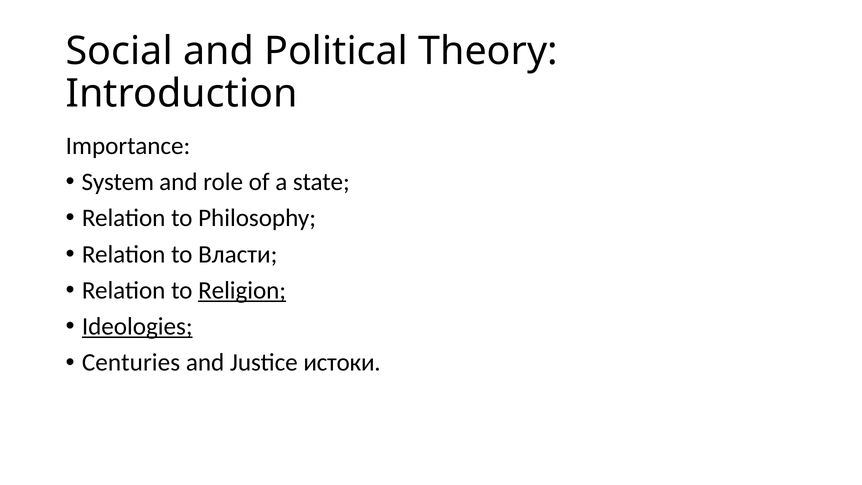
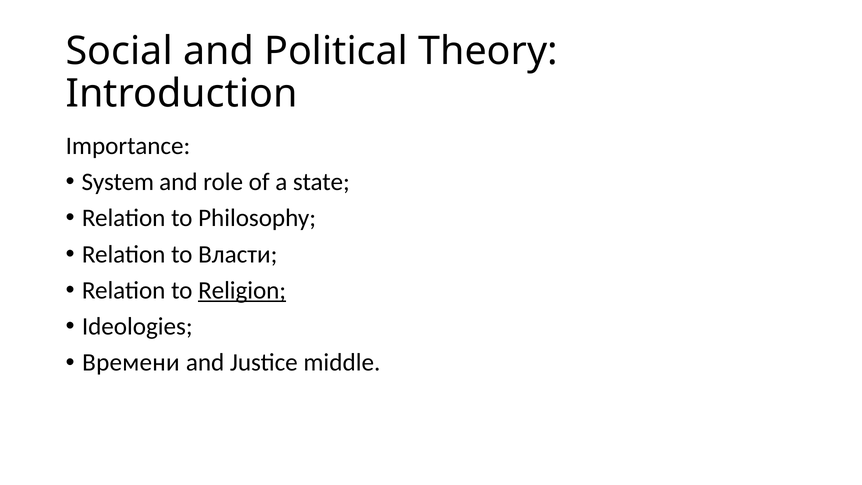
Ideologies underline: present -> none (137, 326)
Centuries: Centuries -> Времени (131, 363)
истоки: истоки -> middle (342, 363)
